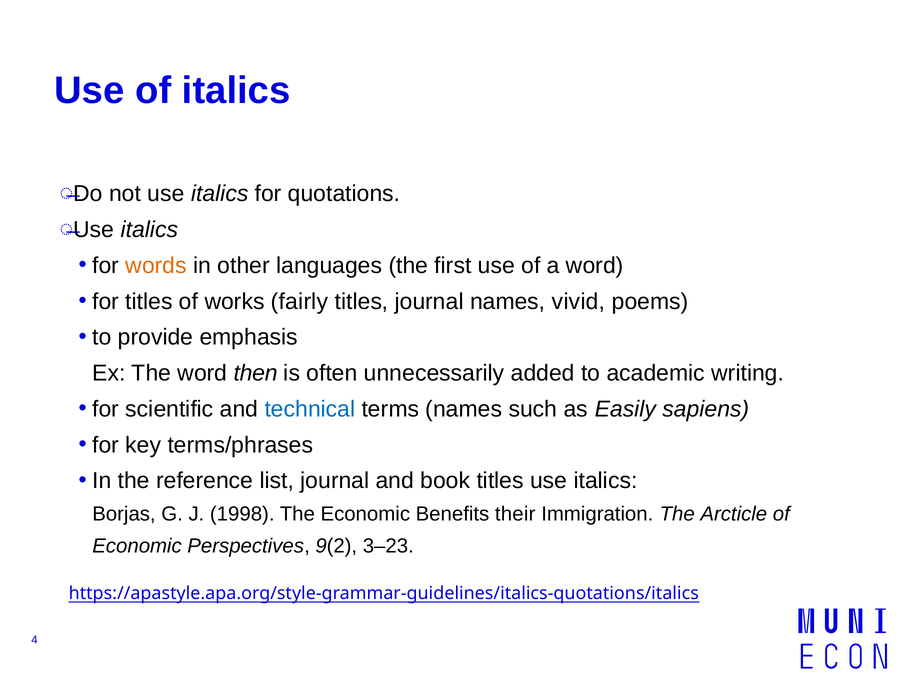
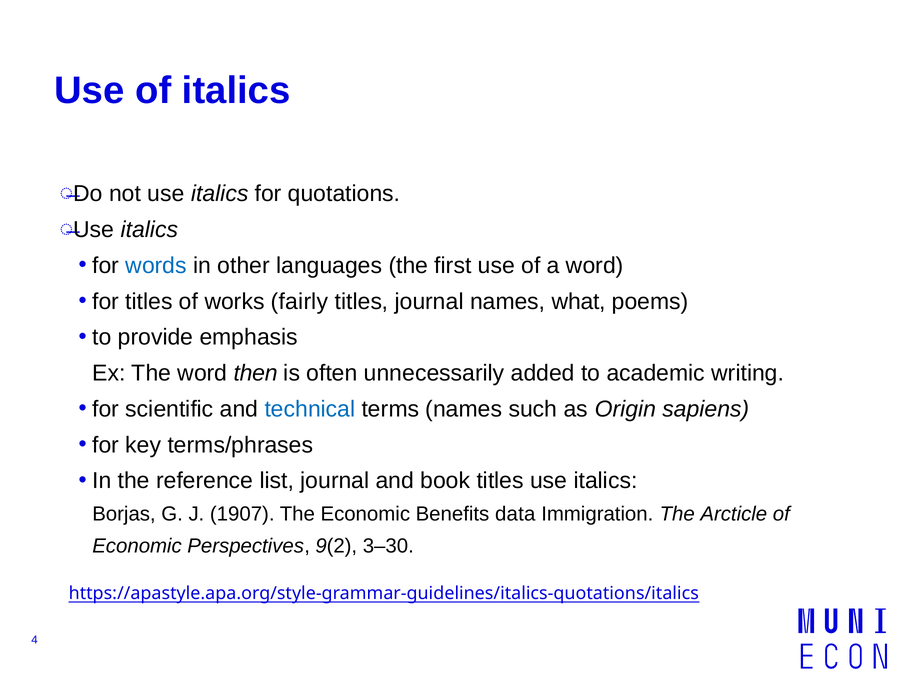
words colour: orange -> blue (156, 266)
vivid: vivid -> what (579, 301)
Easily: Easily -> Origin (625, 409)
1998: 1998 -> 1907 (242, 514)
their: their -> data (515, 514)
3–23: 3–23 -> 3–30 (388, 546)
